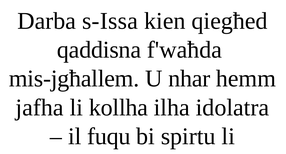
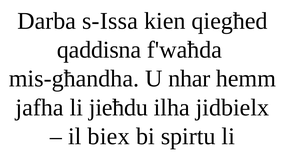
mis-jgħallem: mis-jgħallem -> mis-għandha (74, 79)
kollha: kollha -> jieħdu (118, 108)
idolatra: idolatra -> jidbielx (232, 108)
fuqu: fuqu -> biex (109, 136)
